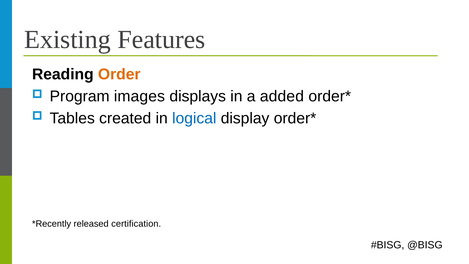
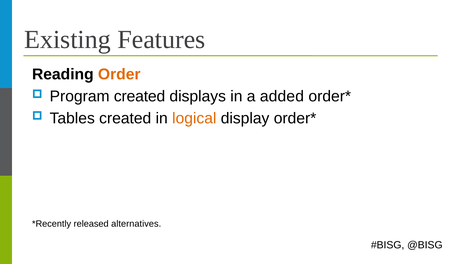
Program images: images -> created (140, 96)
logical colour: blue -> orange (194, 118)
certification: certification -> alternatives (136, 224)
